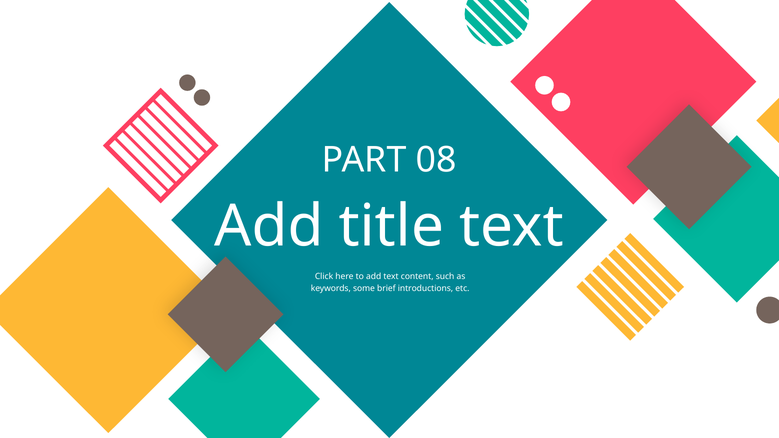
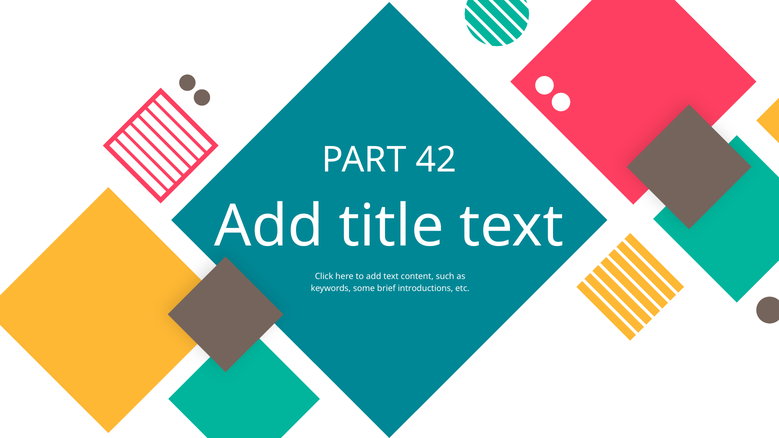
08: 08 -> 42 (436, 160)
